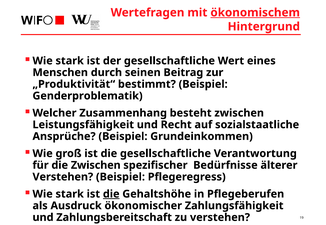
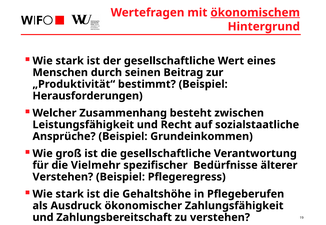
Genderproblematik: Genderproblematik -> Herausforderungen (88, 96)
die Zwischen: Zwischen -> Vielmehr (96, 166)
die underline: present -> none (111, 195)
